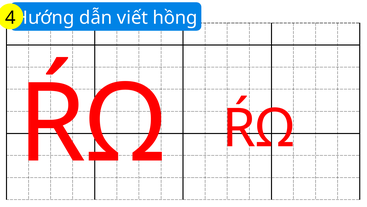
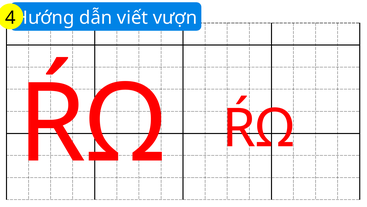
hồng: hồng -> vượn (175, 18)
